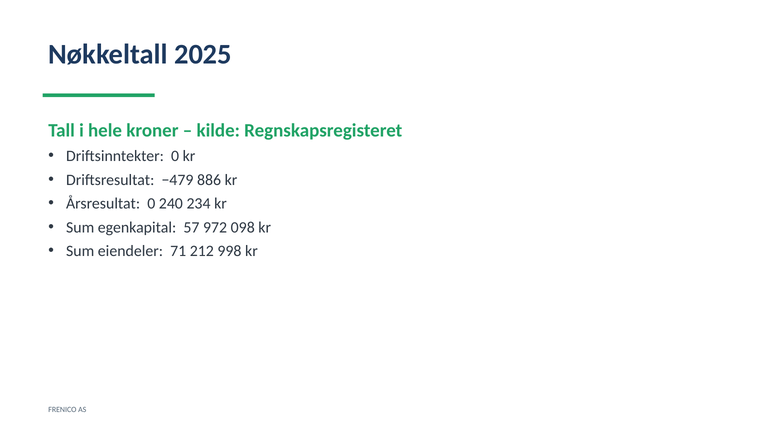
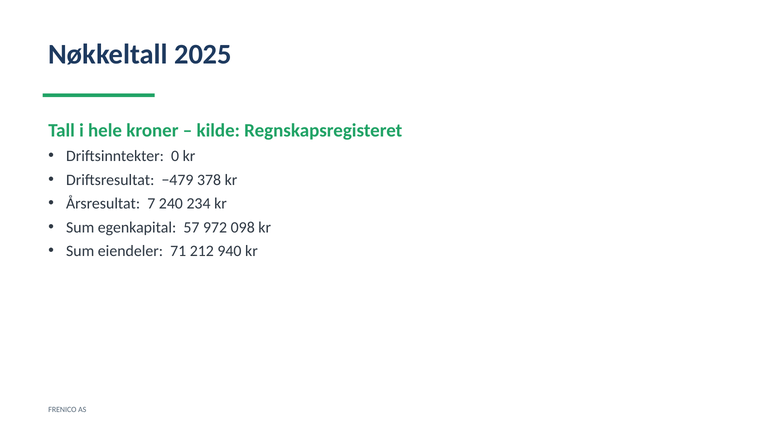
886: 886 -> 378 (209, 180)
Årsresultat 0: 0 -> 7 (151, 204)
998: 998 -> 940 (229, 251)
